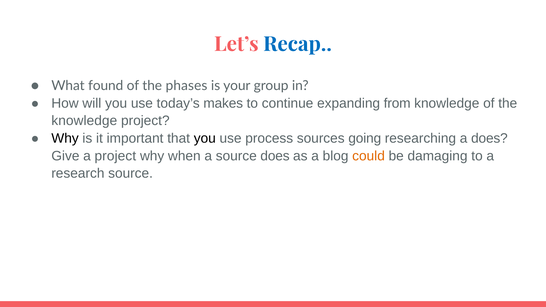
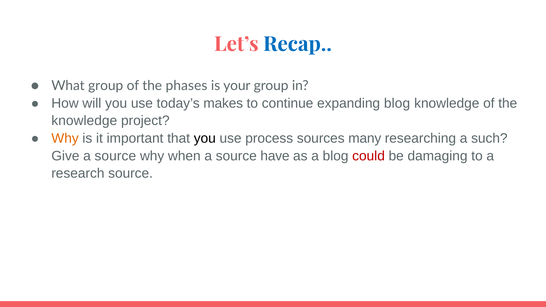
What found: found -> group (106, 86)
expanding from: from -> blog (397, 103)
Why colour: black -> orange (65, 138)
going: going -> many (365, 138)
a does: does -> such (489, 138)
Give a project: project -> source (115, 156)
source does: does -> have (275, 156)
could colour: orange -> red (369, 156)
